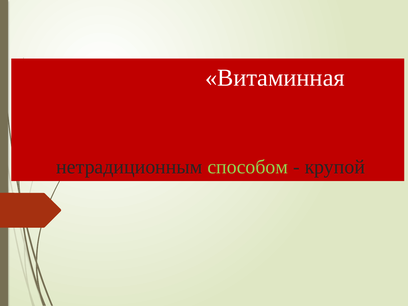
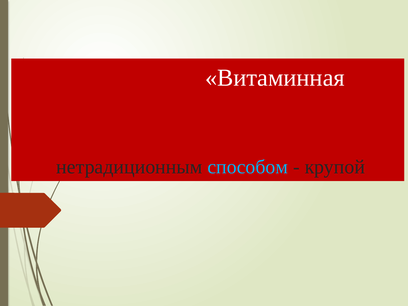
способом colour: light green -> light blue (248, 167)
